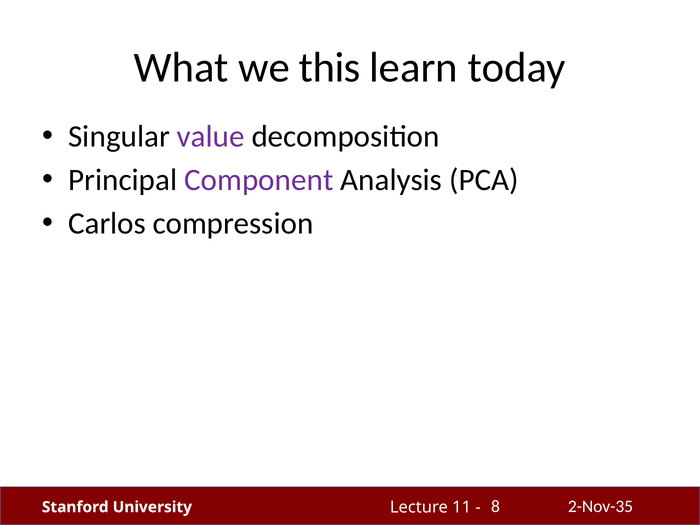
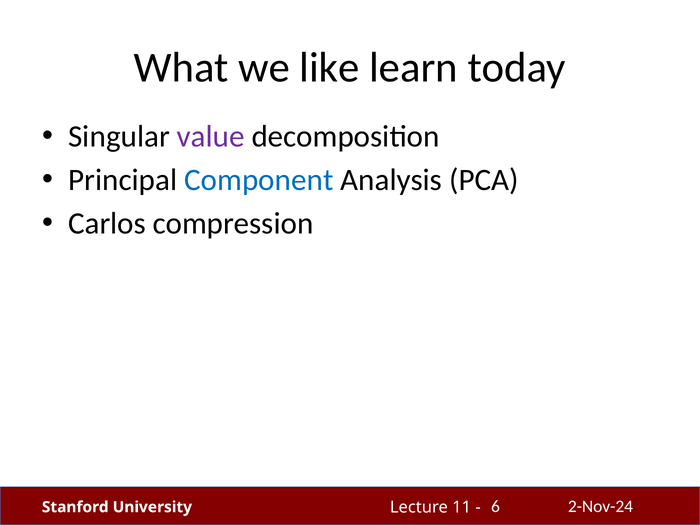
this: this -> like (330, 68)
Component colour: purple -> blue (259, 180)
2-Nov-35: 2-Nov-35 -> 2-Nov-24 (600, 506)
8: 8 -> 6 (495, 506)
